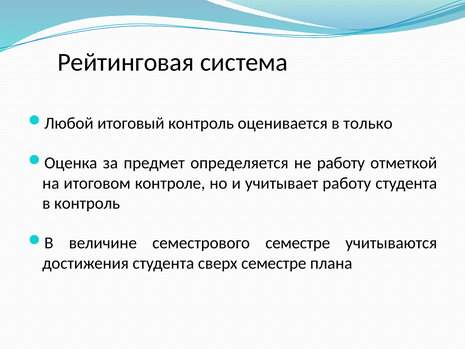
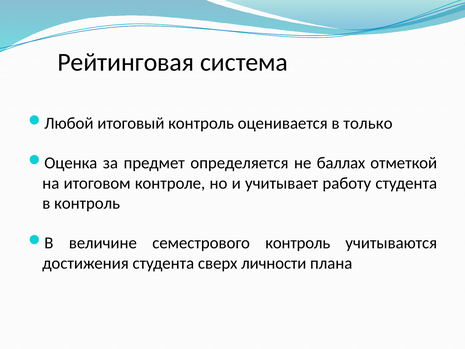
не работу: работу -> баллах (341, 163)
семестрового семестре: семестре -> контроль (298, 243)
сверх семестре: семестре -> личности (274, 263)
